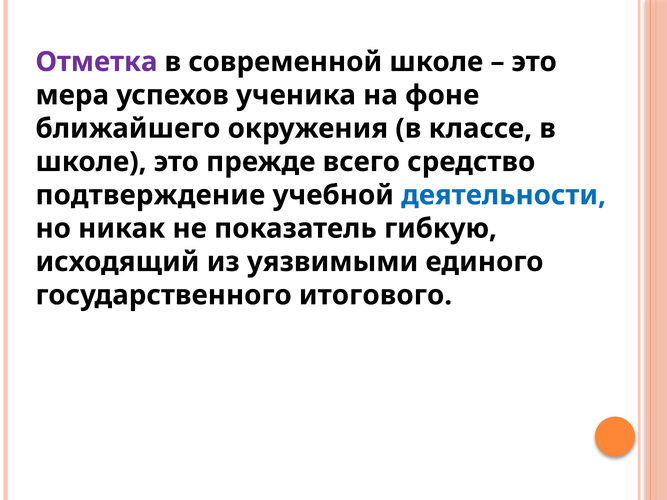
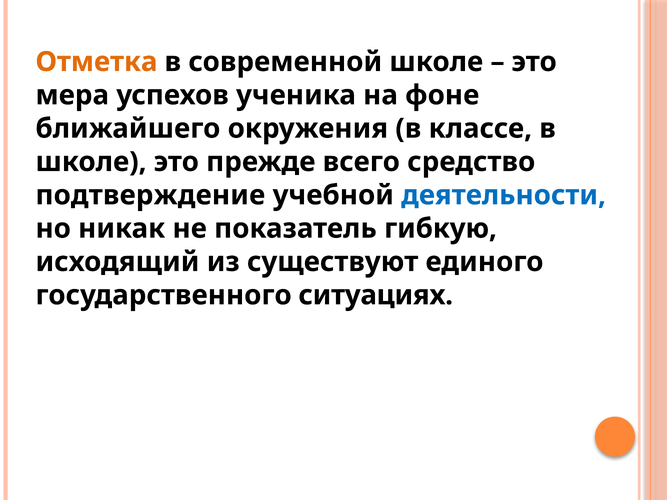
Отметка colour: purple -> orange (96, 62)
уязвимыми: уязвимыми -> существуют (333, 262)
итогового: итогового -> ситуациях (376, 295)
